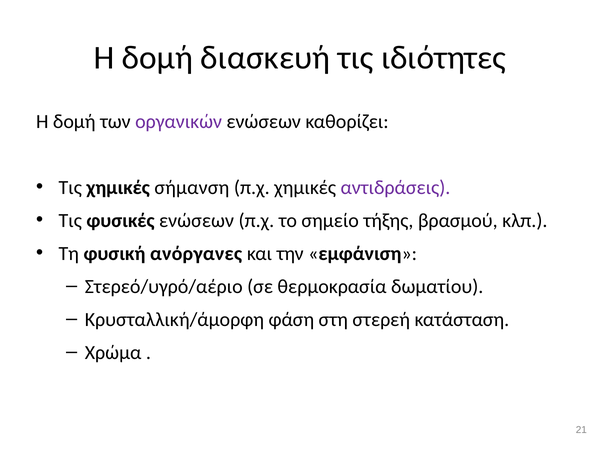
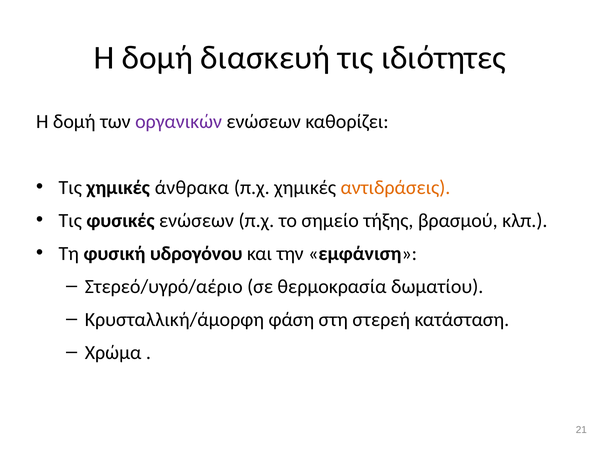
σήμανση: σήμανση -> άνθρακα (192, 187)
αντιδράσεις colour: purple -> orange (395, 187)
ανόργανες: ανόργανες -> υδρογόνου (196, 253)
